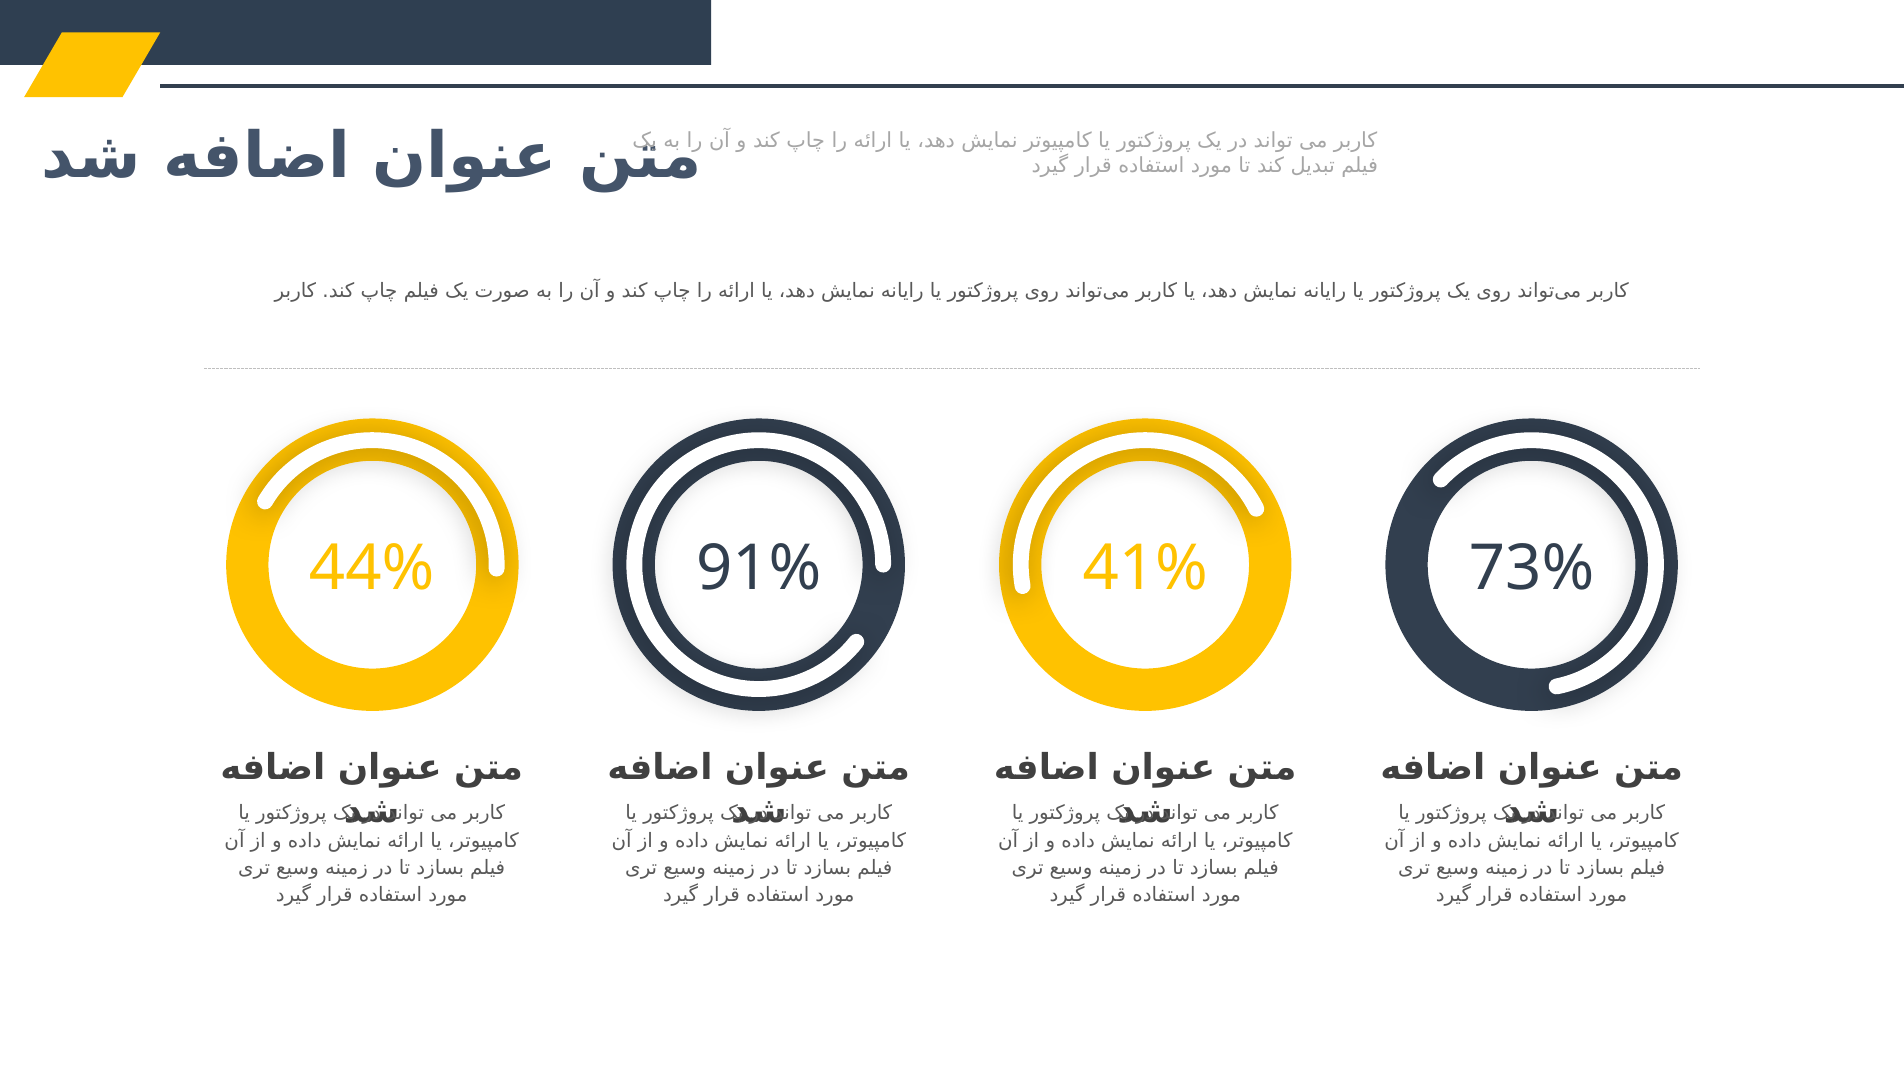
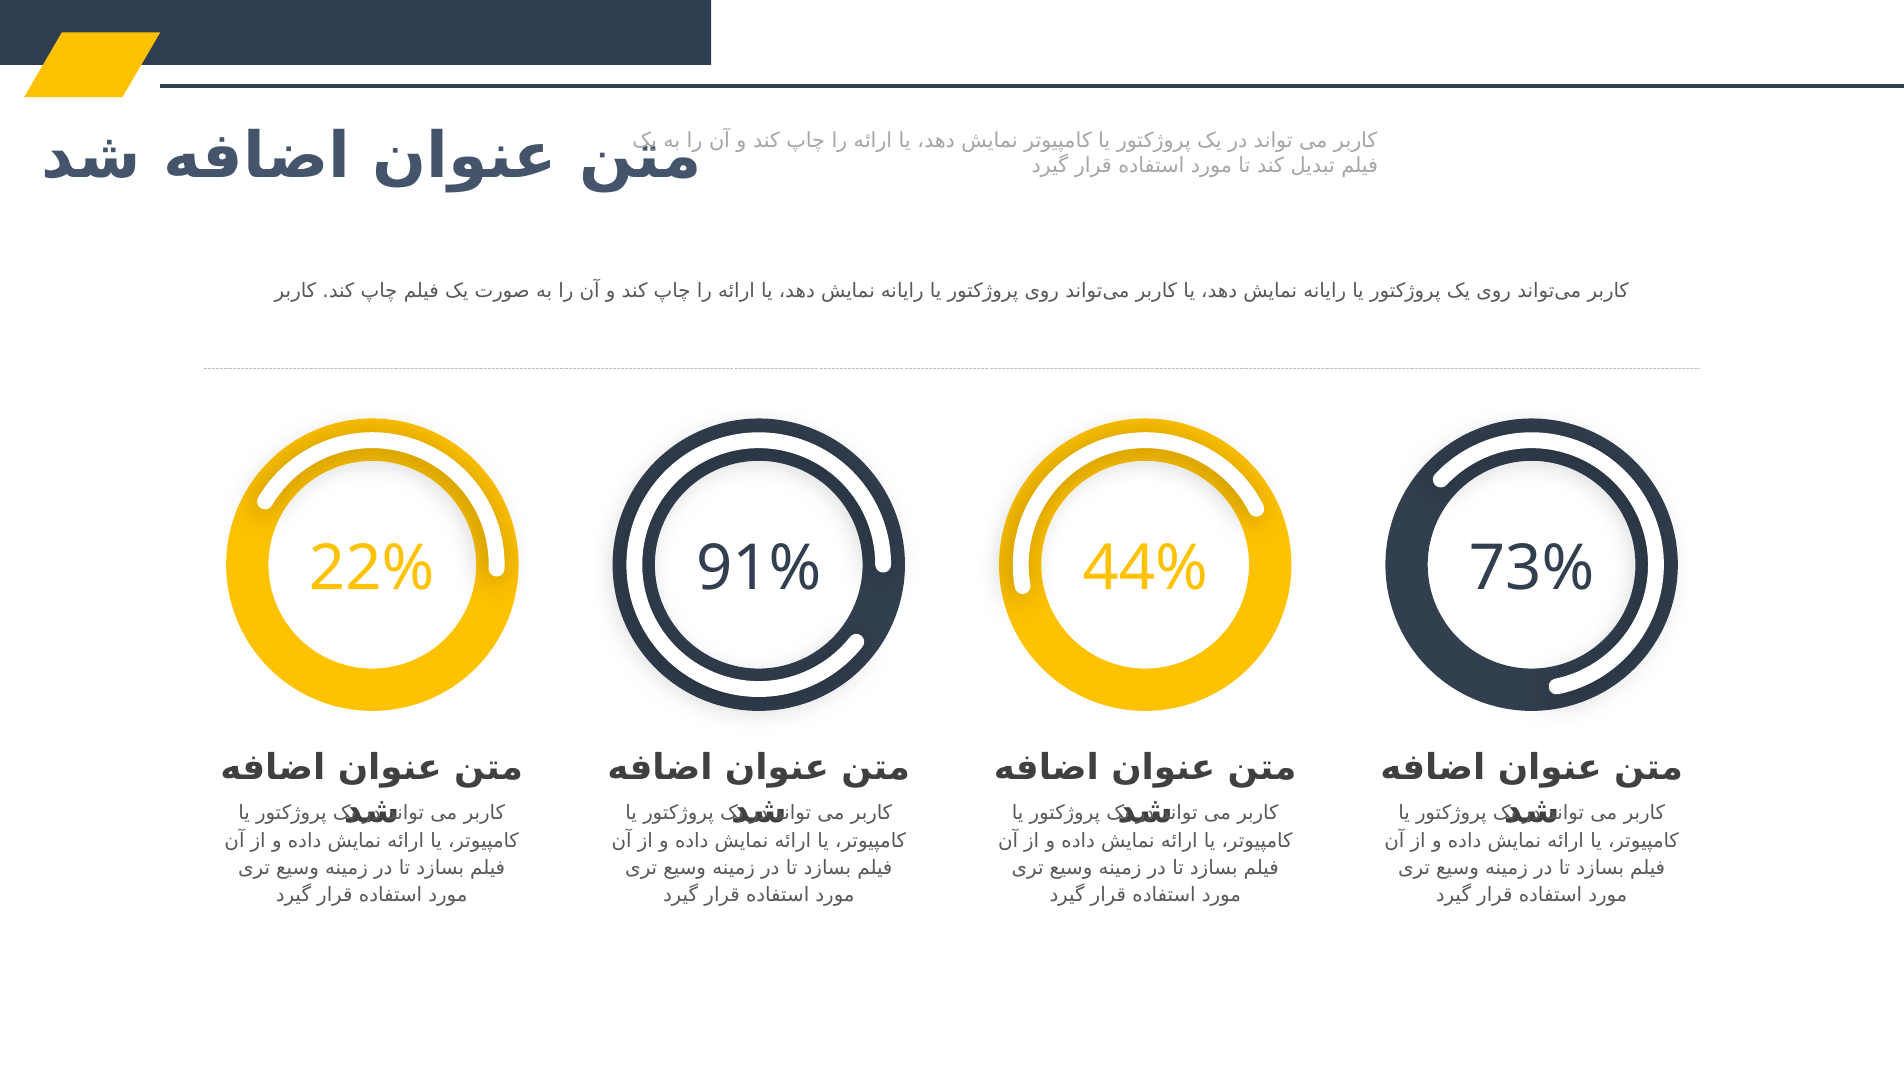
44%: 44% -> 22% (372, 569)
41%: 41% -> 44% (1145, 569)
